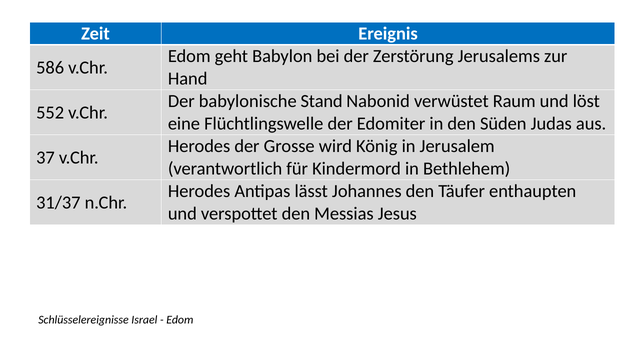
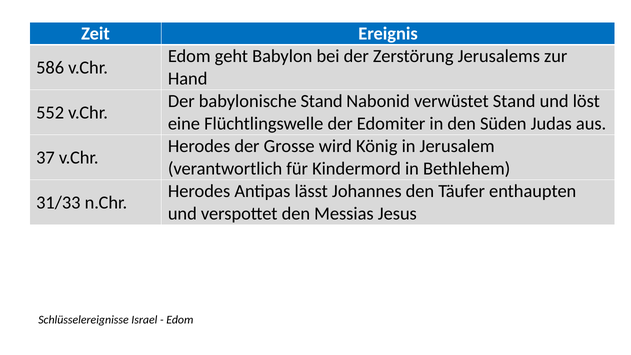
verwüstet Raum: Raum -> Stand (514, 101)
31/37: 31/37 -> 31/33 (58, 203)
